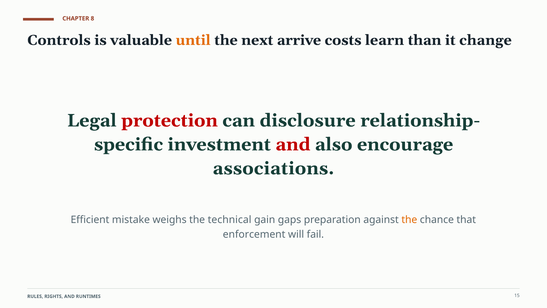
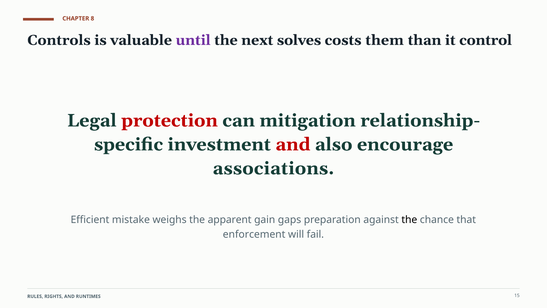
until colour: orange -> purple (193, 40)
arrive: arrive -> solves (299, 40)
learn: learn -> them (385, 40)
change: change -> control (486, 40)
disclosure: disclosure -> mitigation (308, 120)
technical: technical -> apparent (230, 220)
the colour: orange -> black (409, 220)
